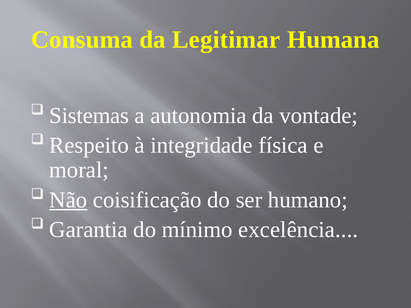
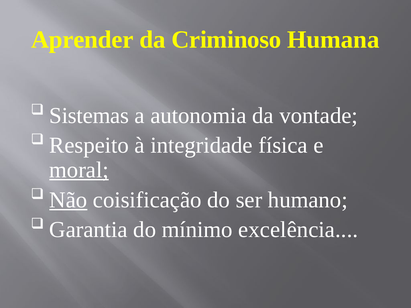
Consuma: Consuma -> Aprender (82, 40)
Legitimar: Legitimar -> Criminoso (226, 40)
moral underline: none -> present (79, 170)
